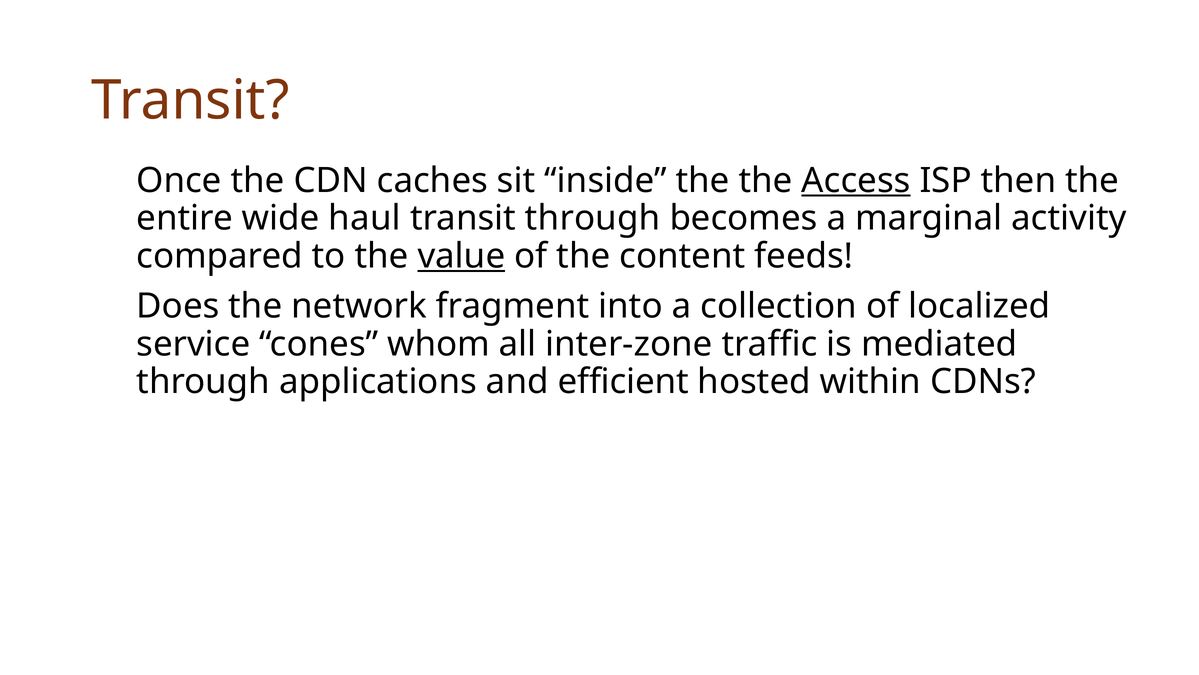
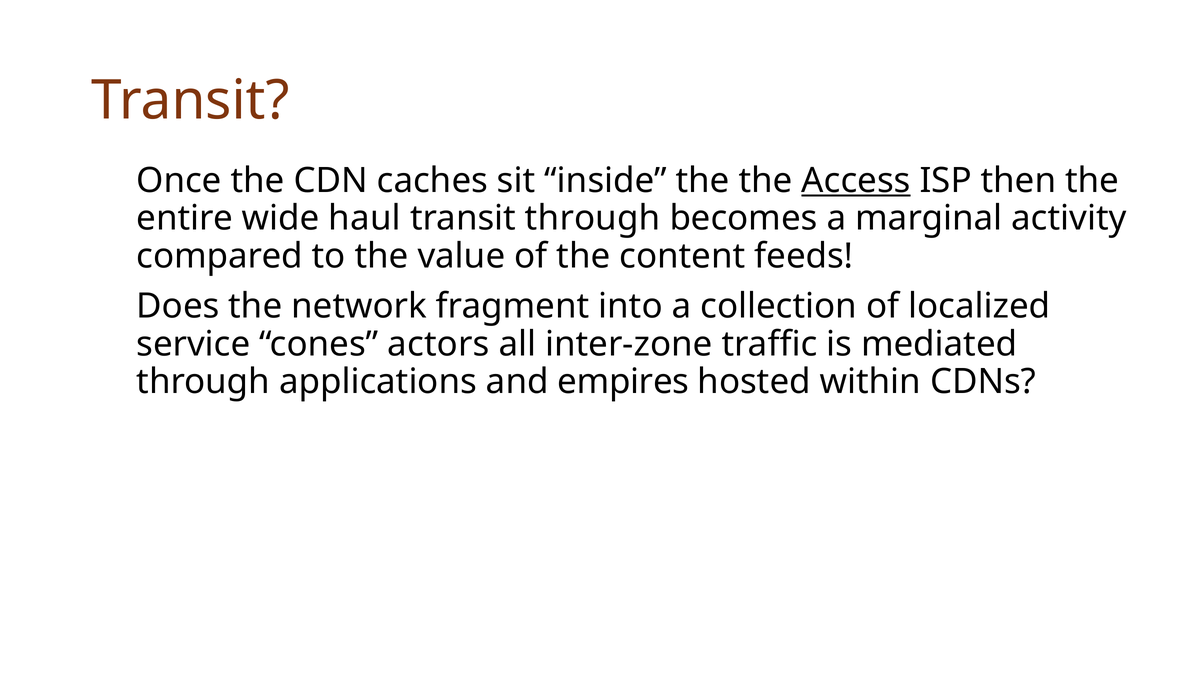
value underline: present -> none (461, 256)
whom: whom -> actors (438, 344)
efficient: efficient -> empires (623, 382)
